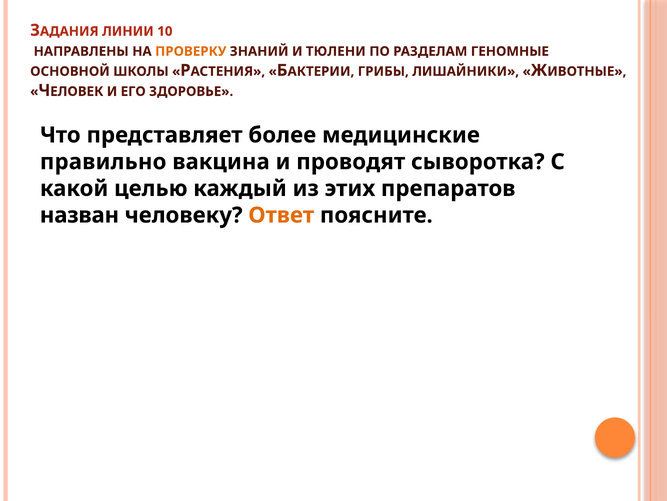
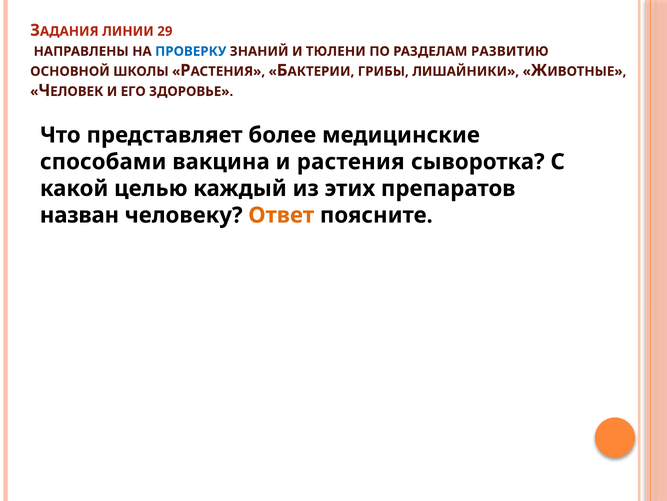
10: 10 -> 29 (165, 31)
ПРОВЕРКУ colour: orange -> blue (191, 51)
ГЕНОМНЫЕ: ГЕНОМНЫЕ -> РАЗВИТИЮ (510, 51)
правильно: правильно -> способами (103, 162)
и проводят: проводят -> растения (351, 162)
